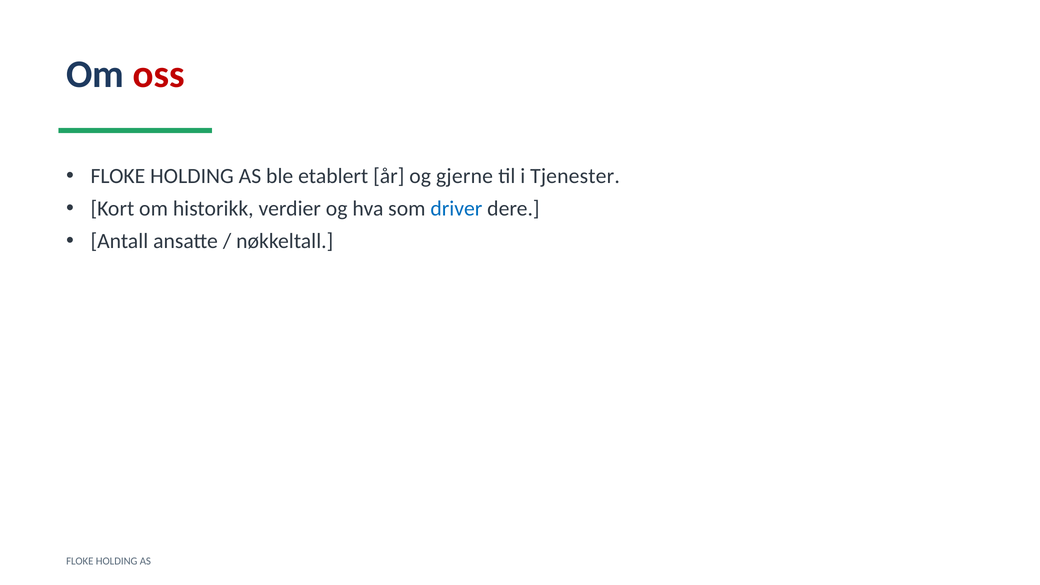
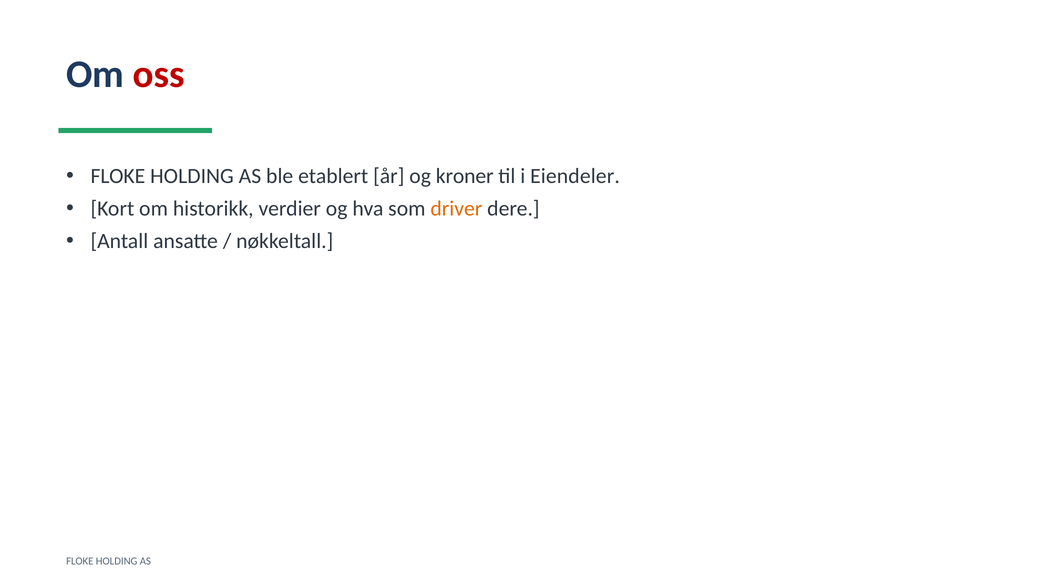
gjerne: gjerne -> kroner (465, 176)
Tjenester: Tjenester -> Eiendeler (575, 176)
driver colour: blue -> orange (456, 209)
